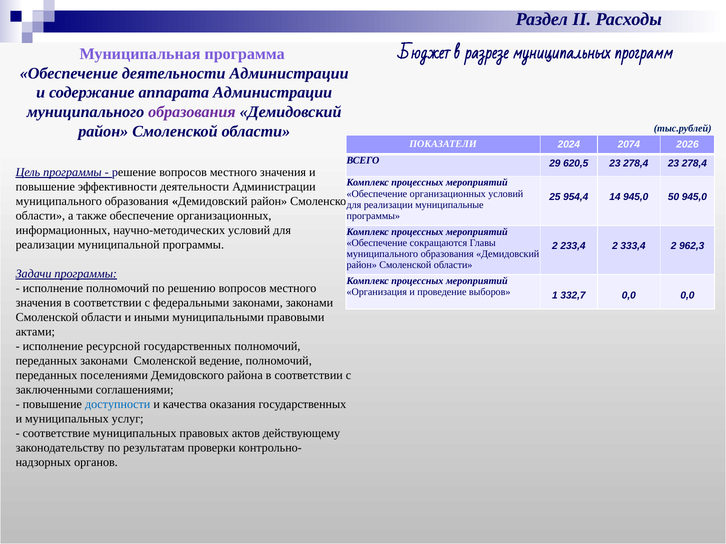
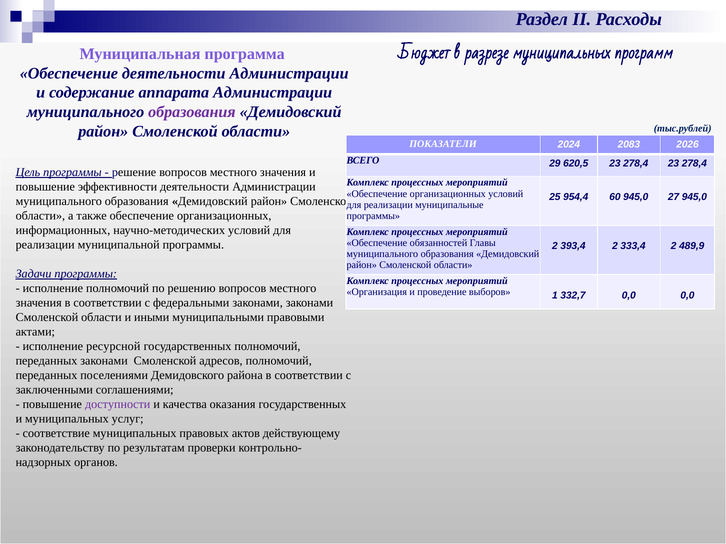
2074: 2074 -> 2083 (629, 144)
14: 14 -> 60 (615, 197)
50: 50 -> 27 (674, 197)
сокращаются: сокращаются -> обязанностей (439, 243)
233,4: 233,4 -> 393,4 (573, 246)
962,3: 962,3 -> 489,9 (692, 246)
ведение: ведение -> адресов (221, 361)
доступности colour: blue -> purple (118, 405)
